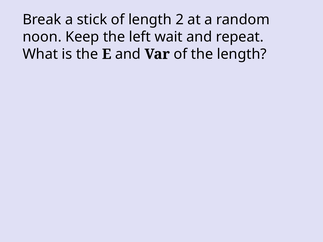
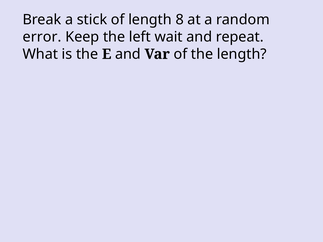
2: 2 -> 8 (180, 20)
noon: noon -> error (42, 37)
